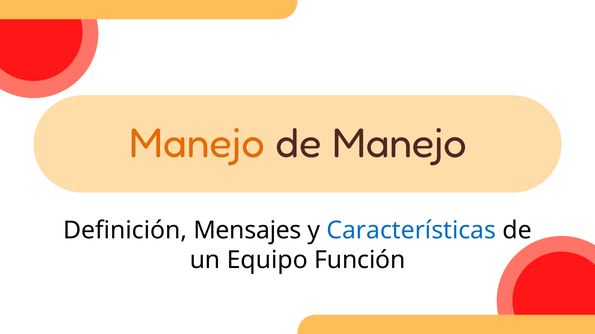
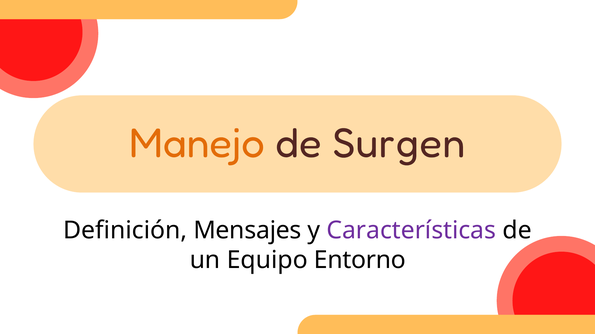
de Manejo: Manejo -> Surgen (399, 144)
Características colour: blue -> purple (411, 231)
Función: Función -> Entorno (360, 260)
